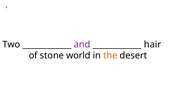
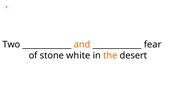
and colour: purple -> orange (82, 45)
hair: hair -> fear (153, 45)
world: world -> white (78, 56)
